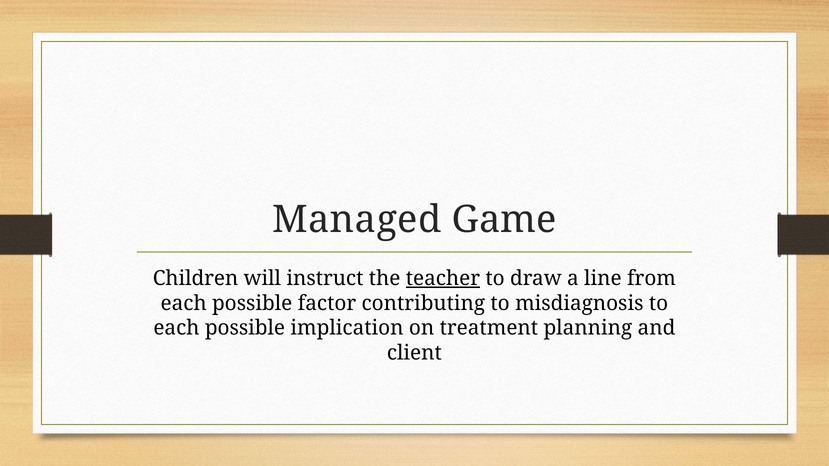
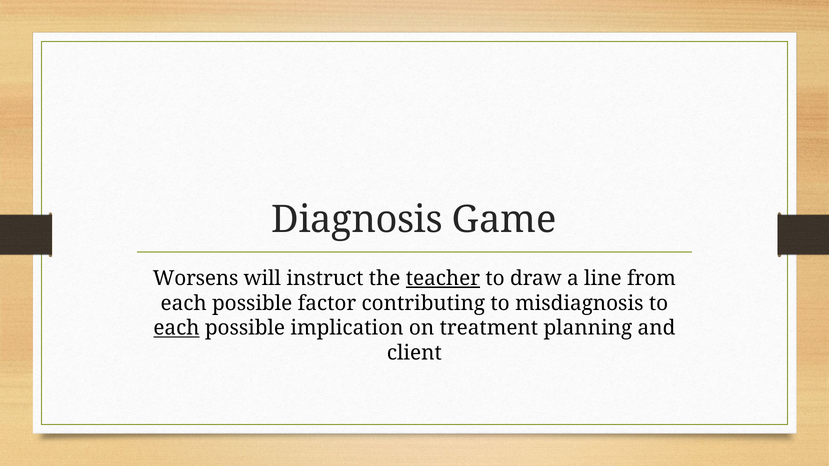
Managed: Managed -> Diagnosis (357, 220)
Children: Children -> Worsens (196, 278)
each underline: none -> present (176, 328)
